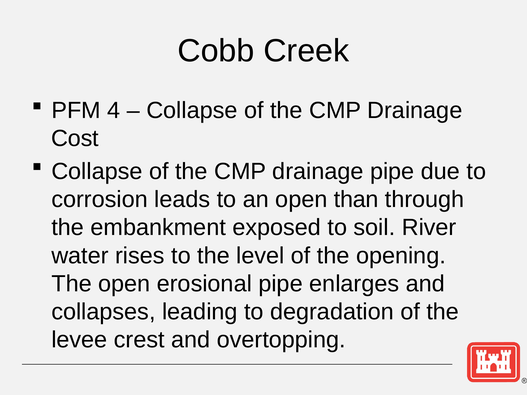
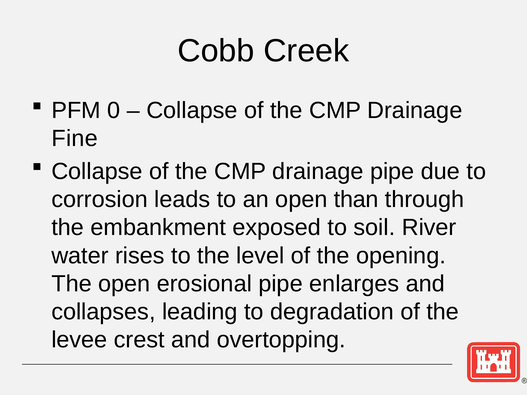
4: 4 -> 0 (114, 111)
Cost: Cost -> Fine (75, 139)
